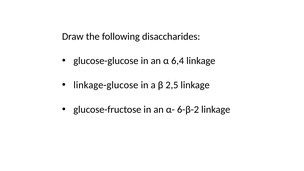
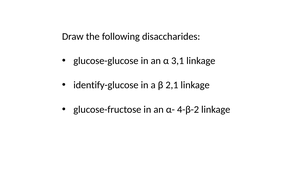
6,4: 6,4 -> 3,1 (178, 61)
linkage-glucose: linkage-glucose -> identify-glucose (106, 85)
2,5: 2,5 -> 2,1 (172, 85)
6-β-2: 6-β-2 -> 4-β-2 (188, 109)
